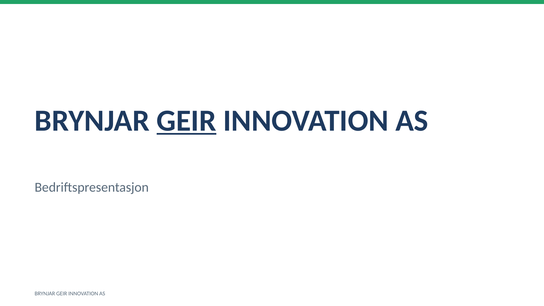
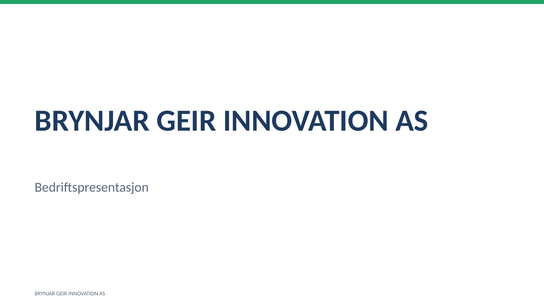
GEIR underline: present -> none (186, 121)
